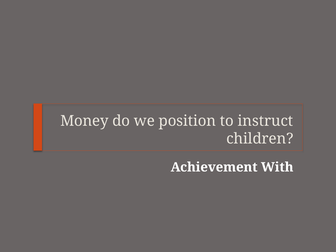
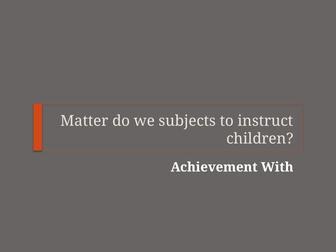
Money: Money -> Matter (84, 121)
position: position -> subjects (187, 121)
